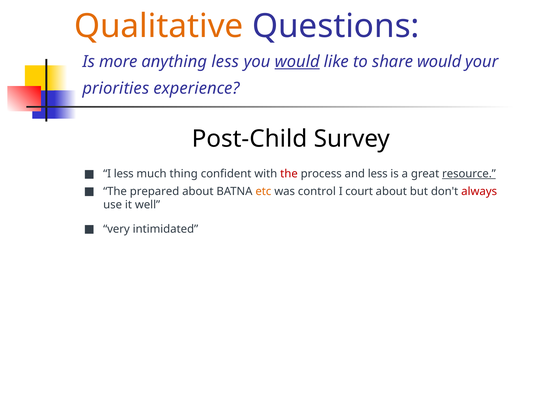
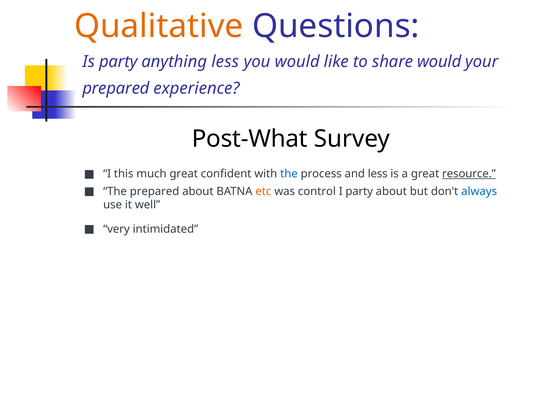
Is more: more -> party (118, 62)
would underline: present -> none (297, 62)
priorities: priorities -> prepared (116, 88)
Post-Child: Post-Child -> Post-What (250, 139)
I less: less -> this (124, 174)
much thing: thing -> great (184, 174)
the colour: red -> blue (289, 174)
I court: court -> party (359, 192)
always colour: red -> blue (479, 192)
